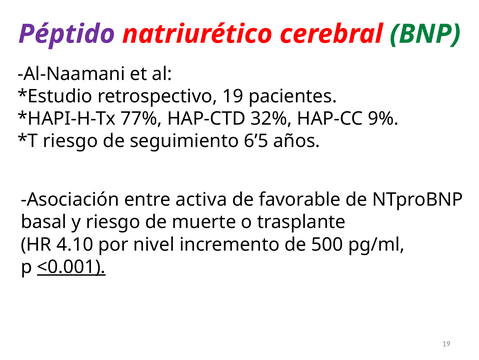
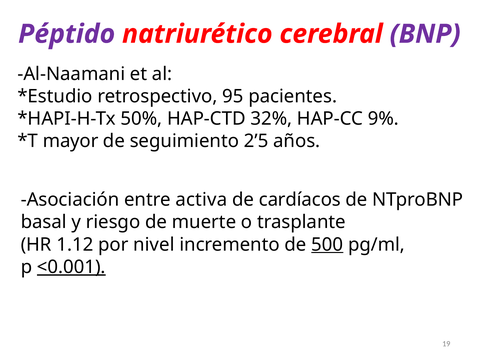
BNP colour: green -> purple (425, 34)
retrospectivo 19: 19 -> 95 (233, 96)
77%: 77% -> 50% (141, 118)
riesgo: riesgo -> mayor (71, 141)
6’5: 6’5 -> 2’5 (256, 141)
favorable: favorable -> cardíacos (300, 199)
4.10: 4.10 -> 1.12 (75, 244)
500 underline: none -> present (327, 244)
